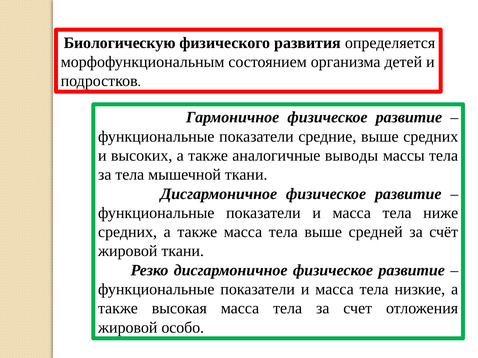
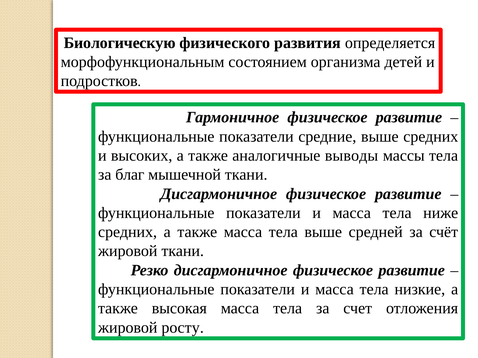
за тела: тела -> благ (130, 175)
особо: особо -> росту (183, 328)
